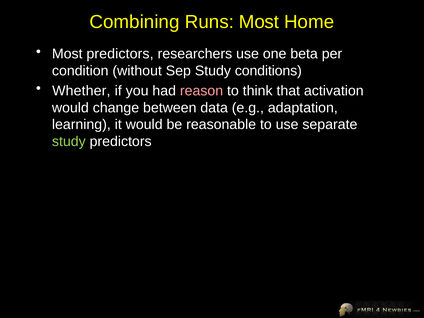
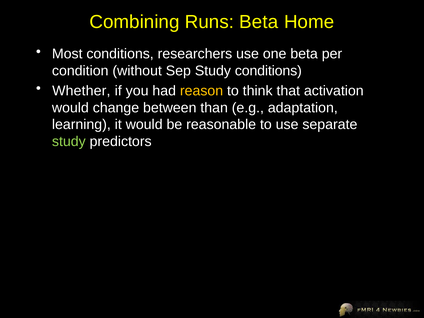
Runs Most: Most -> Beta (259, 22)
Most predictors: predictors -> conditions (120, 54)
reason colour: pink -> yellow (202, 91)
data: data -> than (214, 108)
